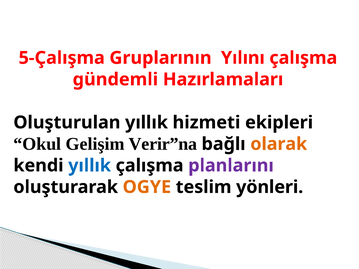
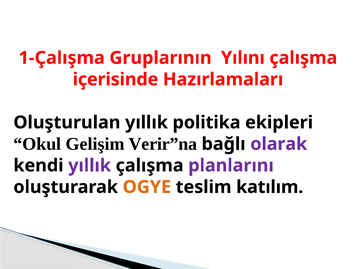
5-Çalışma: 5-Çalışma -> 1-Çalışma (62, 58)
gündemli: gündemli -> içerisinde (115, 80)
hizmeti: hizmeti -> politika (207, 123)
olarak colour: orange -> purple (279, 144)
yıllık colour: blue -> purple (90, 166)
yönleri: yönleri -> katılım (270, 187)
